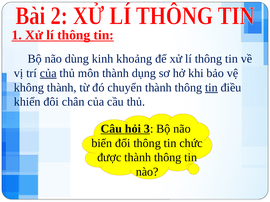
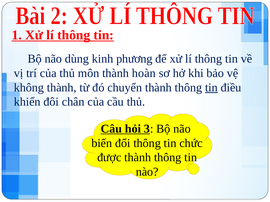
khoảng: khoảng -> phương (134, 59)
của underline: present -> none (48, 73)
dụng: dụng -> hoàn (144, 73)
